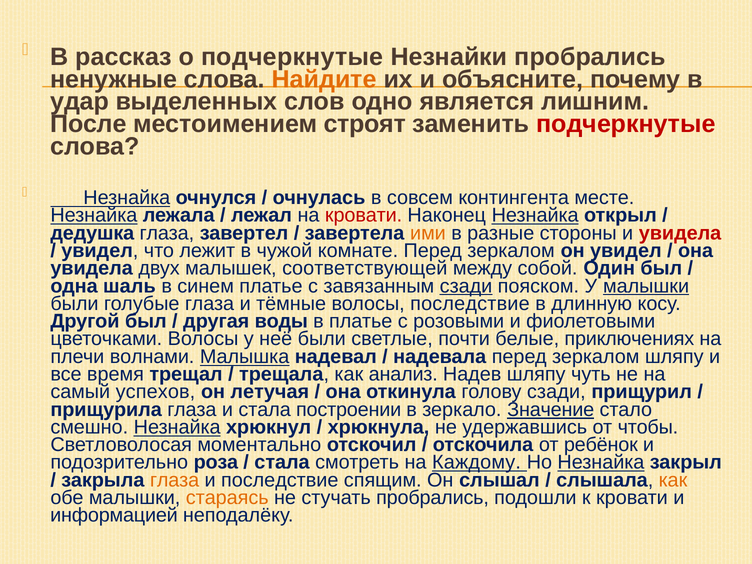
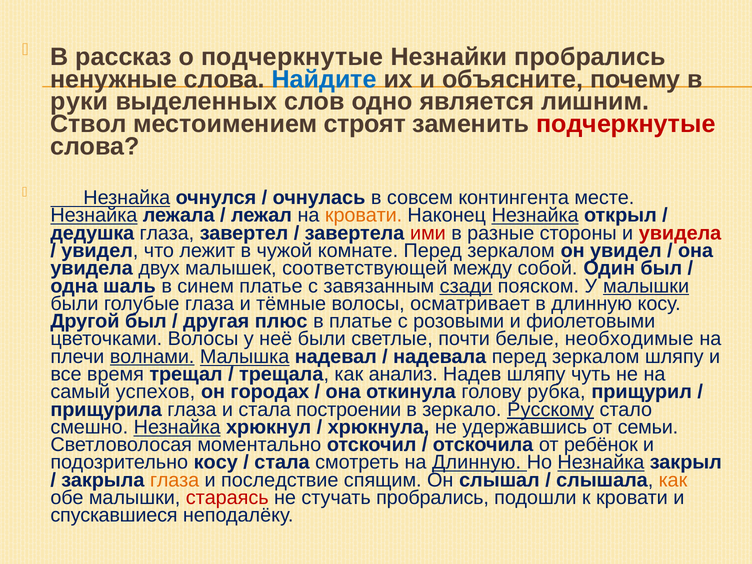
Найдите colour: orange -> blue (324, 79)
удар: удар -> руки (79, 102)
После: После -> Ствол (88, 124)
кровати colour: red -> orange (364, 215)
ими colour: orange -> red (428, 233)
волосы последствие: последствие -> осматривает (470, 304)
воды: воды -> плюс (281, 321)
приключениях: приключениях -> необходимые (629, 339)
волнами underline: none -> present (152, 357)
летучая: летучая -> городах (270, 392)
голову сзади: сзади -> рубка (556, 392)
Значение: Значение -> Русскому (551, 410)
чтобы: чтобы -> семьи (648, 427)
подозрительно роза: роза -> косу (216, 462)
на Каждому: Каждому -> Длинную (477, 462)
стараясь colour: orange -> red (227, 498)
информацией: информацией -> спускавшиеся (114, 515)
